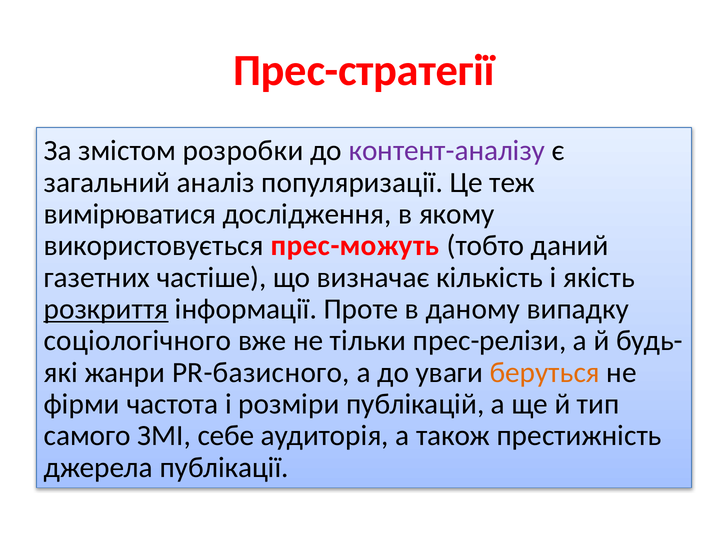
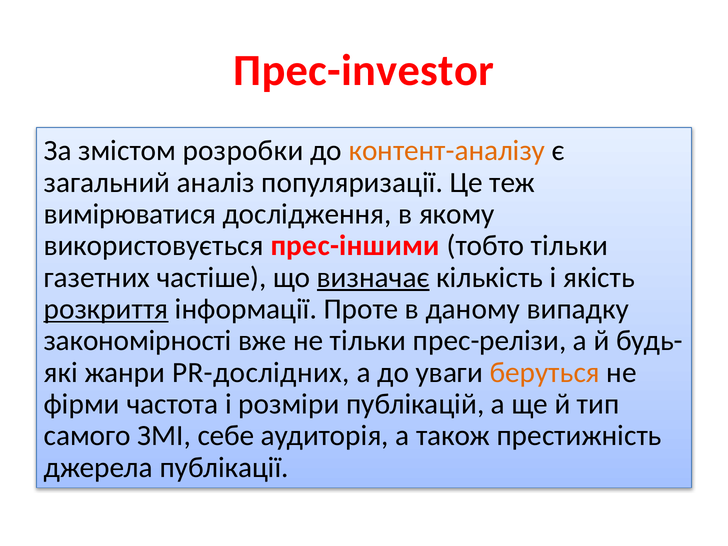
Прес-стратегії: Прес-стратегії -> Прес-investor (364, 70)
контент-аналізу colour: purple -> orange (447, 151)
прес-можуть: прес-можуть -> прес-іншими (355, 246)
тобто даний: даний -> тільки (569, 246)
визначає underline: none -> present (373, 277)
соціологічного: соціологічного -> закономірності (138, 341)
PR-базисного: PR-базисного -> PR-дослідних (261, 372)
